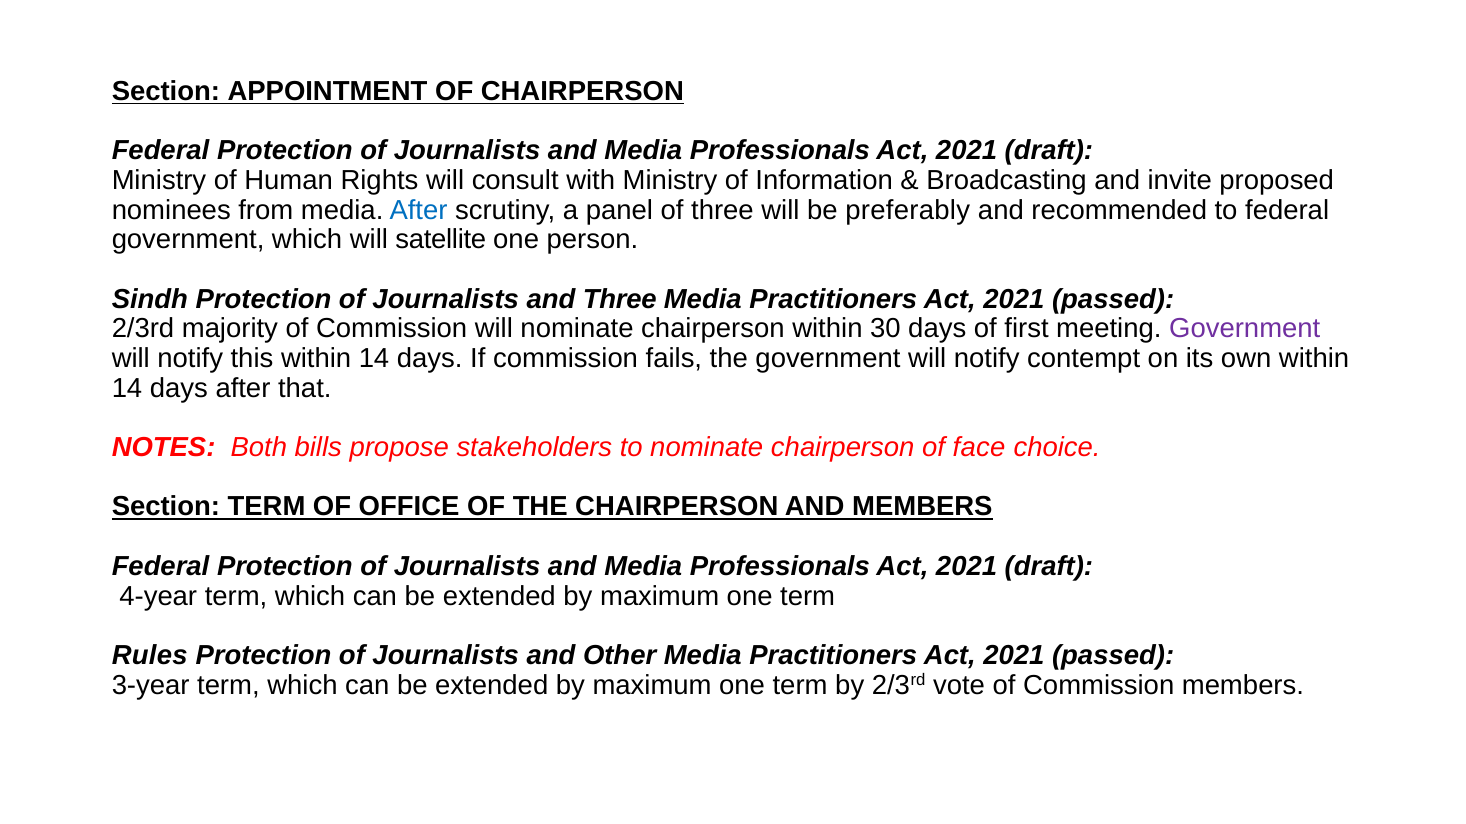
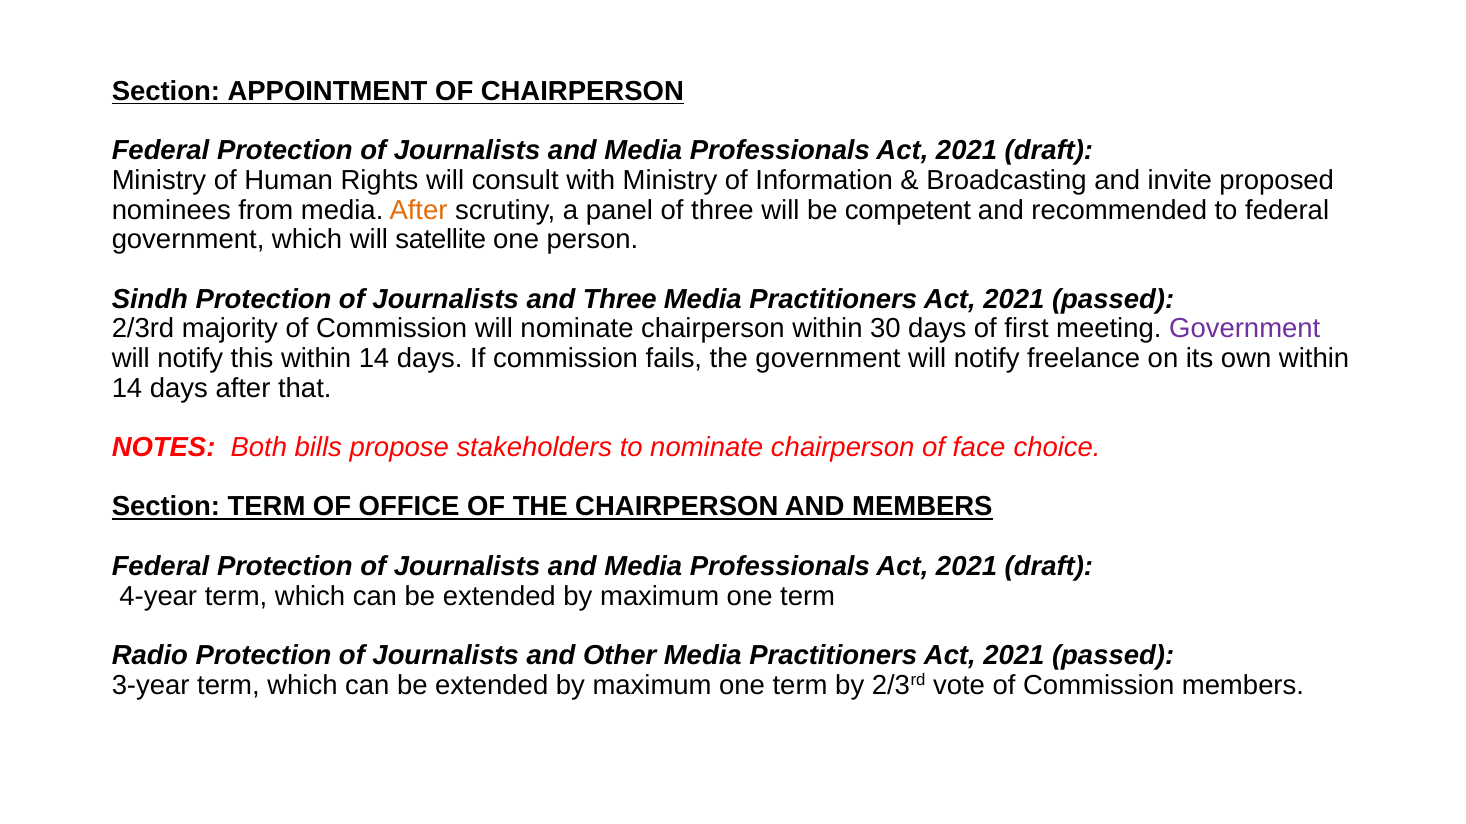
After colour: blue -> orange (419, 210)
preferably: preferably -> competent (908, 210)
contempt: contempt -> freelance (1084, 359)
Rules: Rules -> Radio (150, 656)
